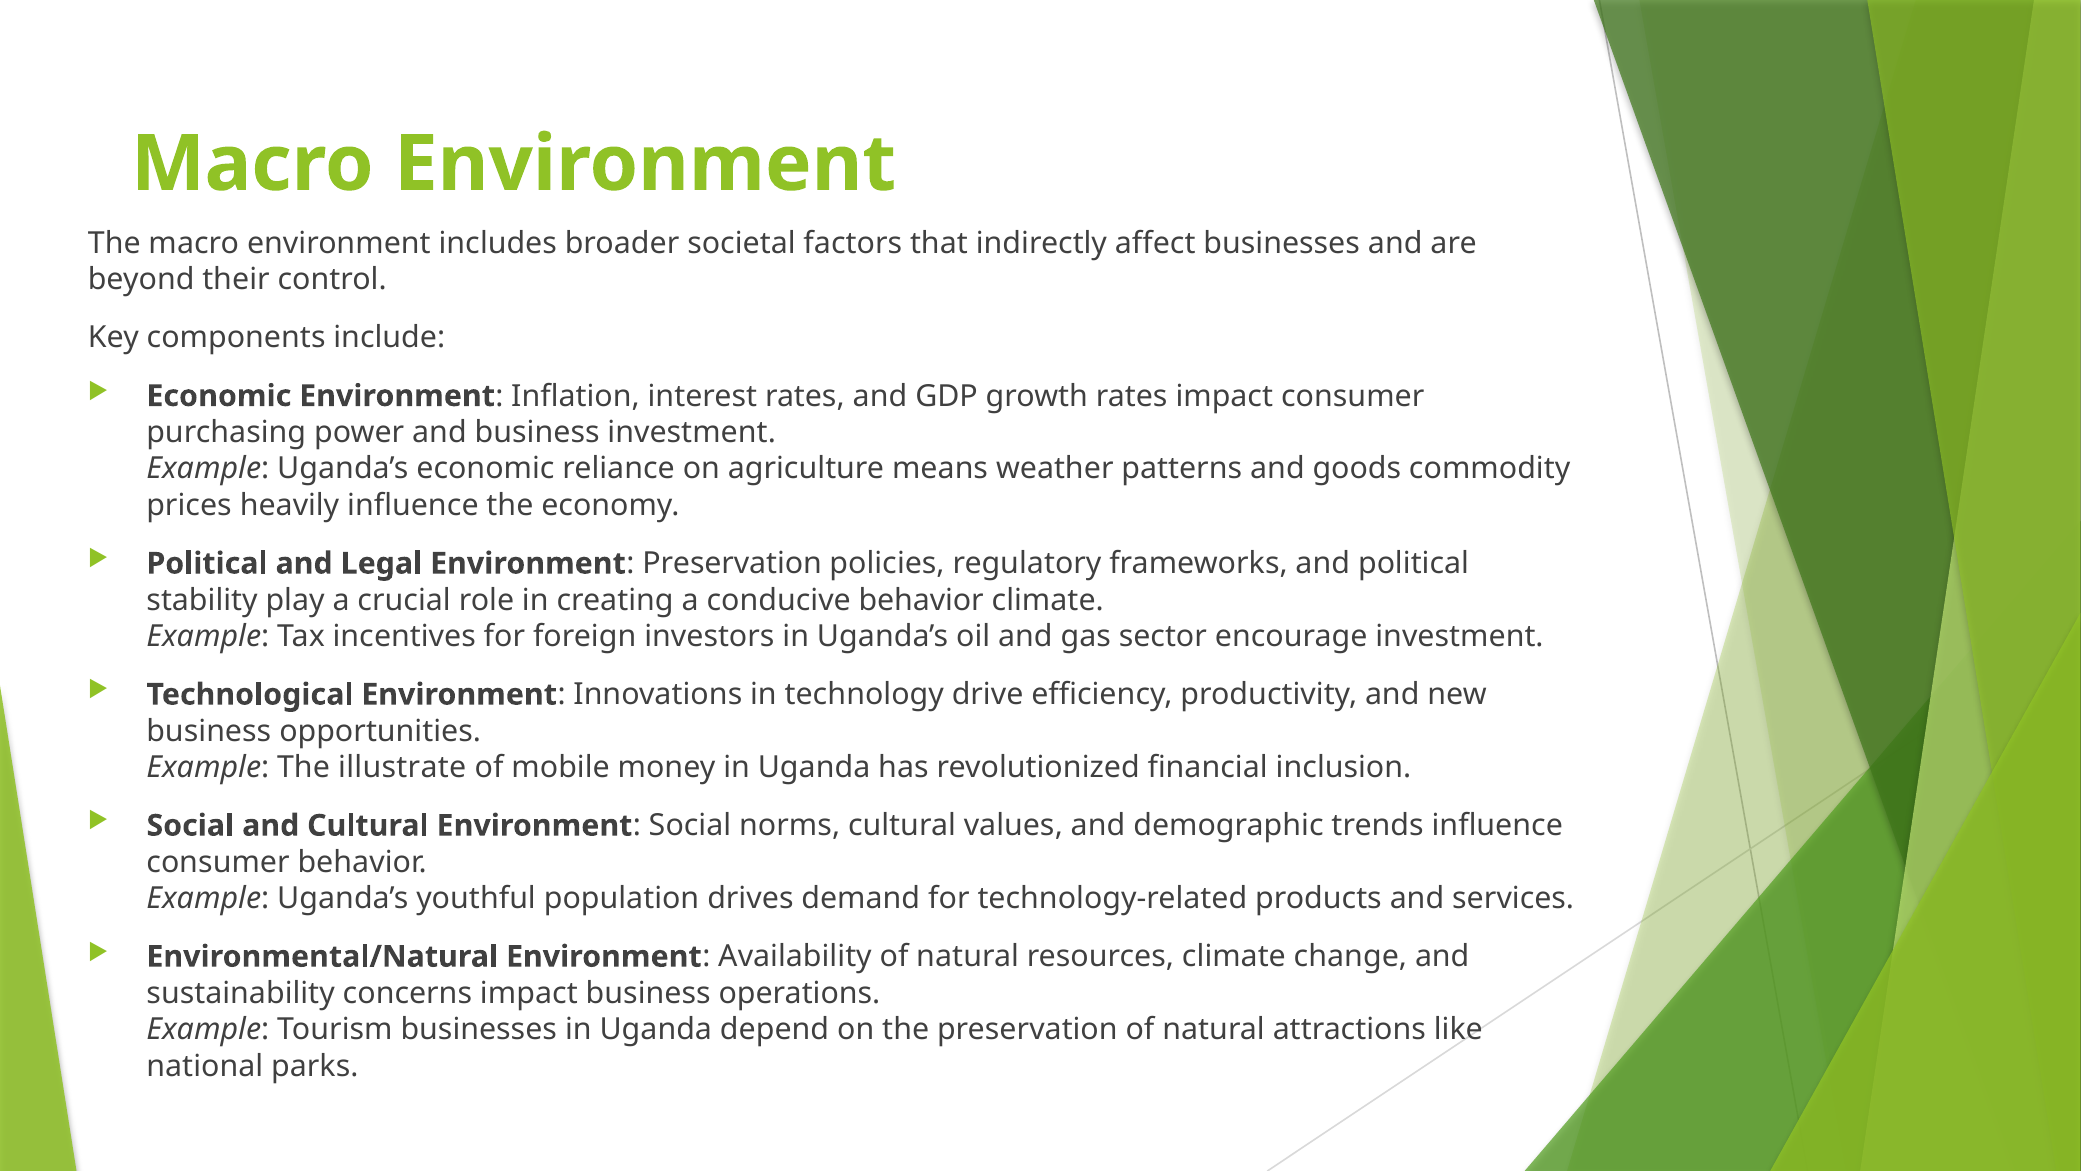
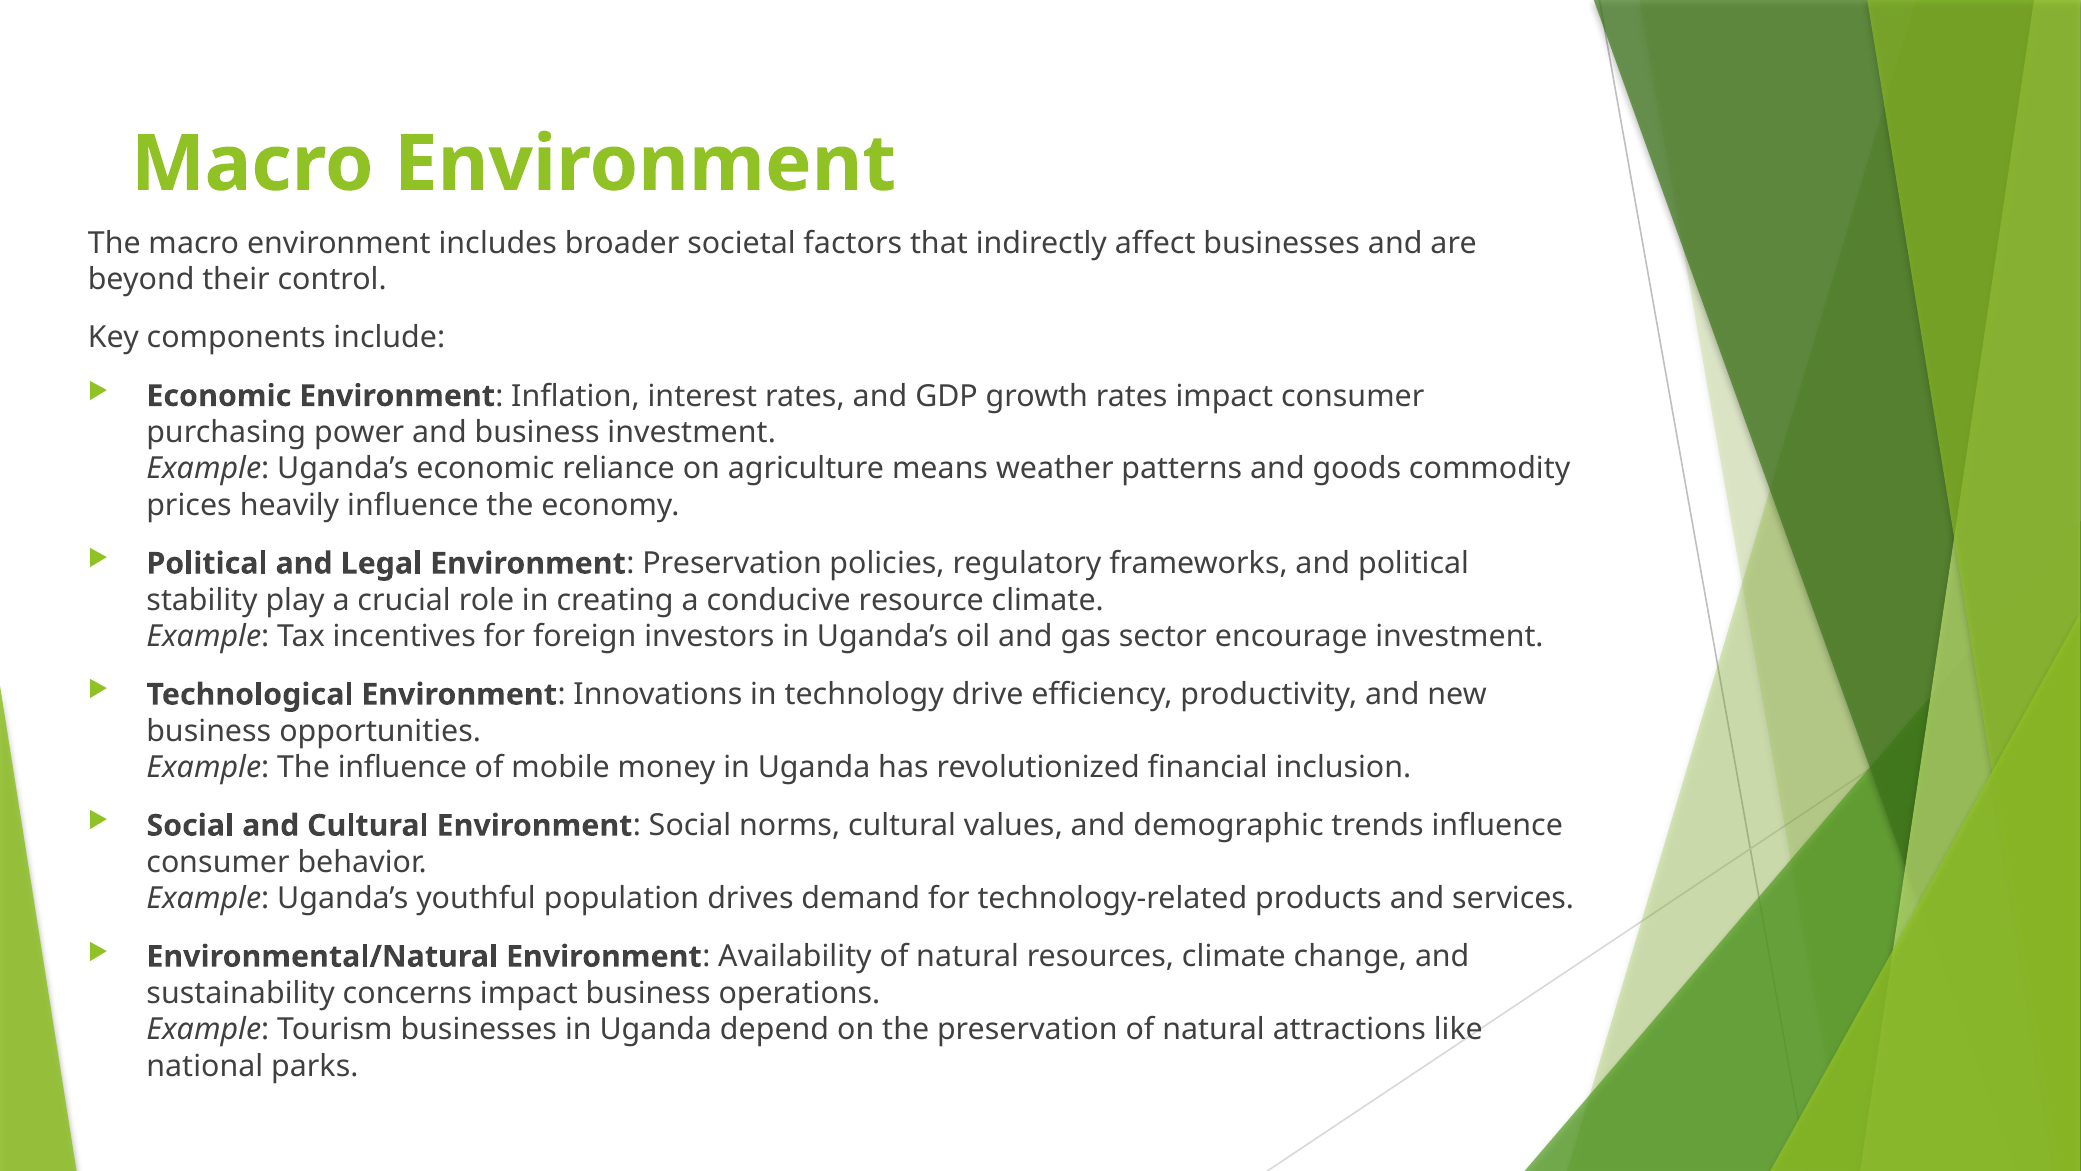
conducive behavior: behavior -> resource (921, 600)
The illustrate: illustrate -> influence (402, 767)
